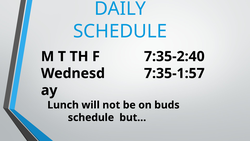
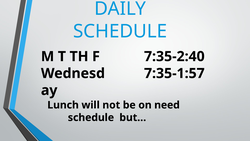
buds: buds -> need (167, 105)
